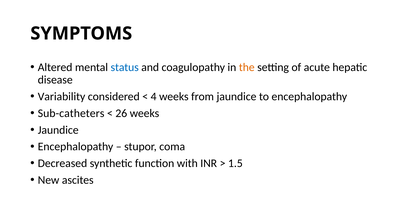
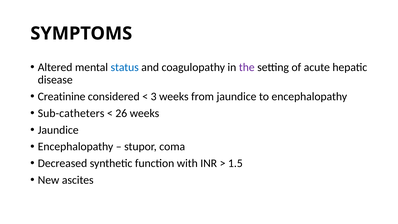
the colour: orange -> purple (247, 67)
Variability: Variability -> Creatinine (62, 97)
4: 4 -> 3 (154, 97)
